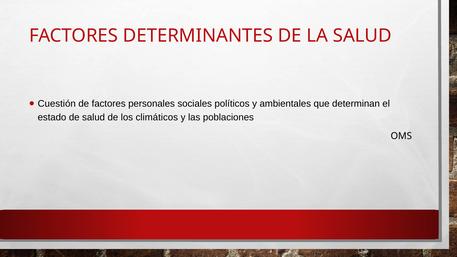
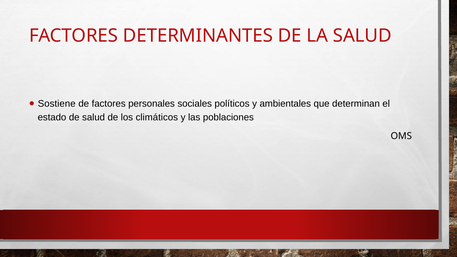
Cuestión: Cuestión -> Sostiene (57, 104)
